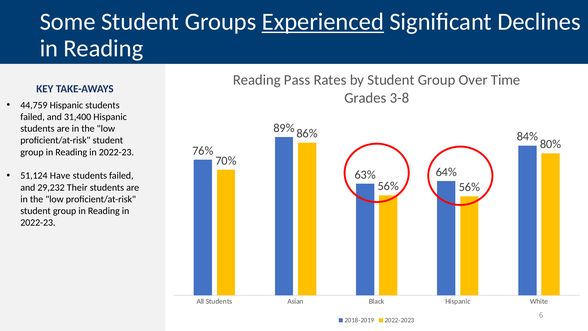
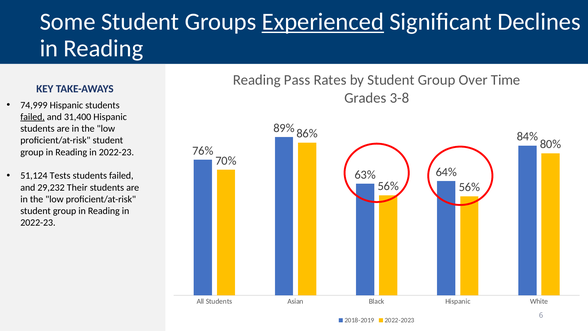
44,759: 44,759 -> 74,999 (34, 105)
failed underline: none -> present (33, 117)
Have: Have -> Tests (60, 176)
